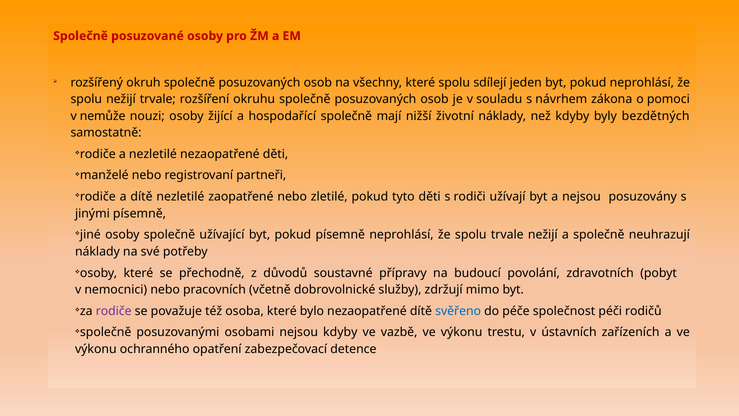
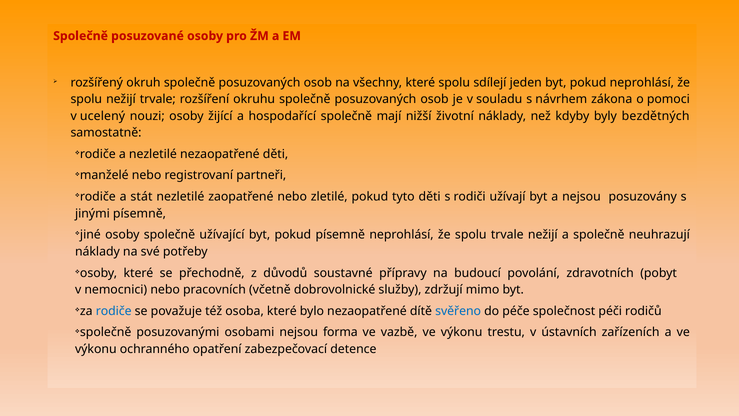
nemůže: nemůže -> ucelený (103, 116)
a dítě: dítě -> stát (141, 197)
rodiče colour: purple -> blue (114, 311)
nejsou kdyby: kdyby -> forma (340, 332)
